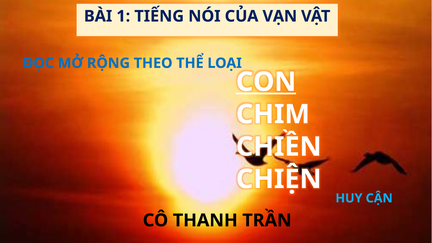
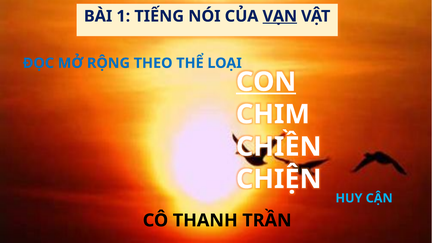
VẠN underline: none -> present (280, 16)
